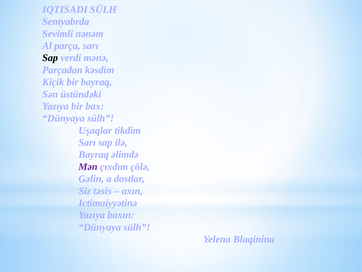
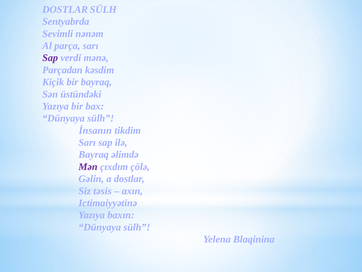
IQTISADI: IQTISADI -> DOSTLAR (65, 10)
Sap colour: black -> purple (50, 58)
Uşaqlar: Uşaqlar -> İnsanın (95, 130)
